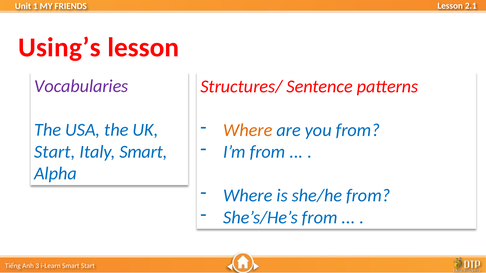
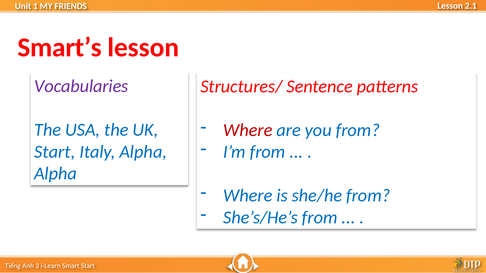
Using’s: Using’s -> Smart’s (60, 48)
Where colour: orange -> red (248, 130)
Italy Smart: Smart -> Alpha (143, 152)
